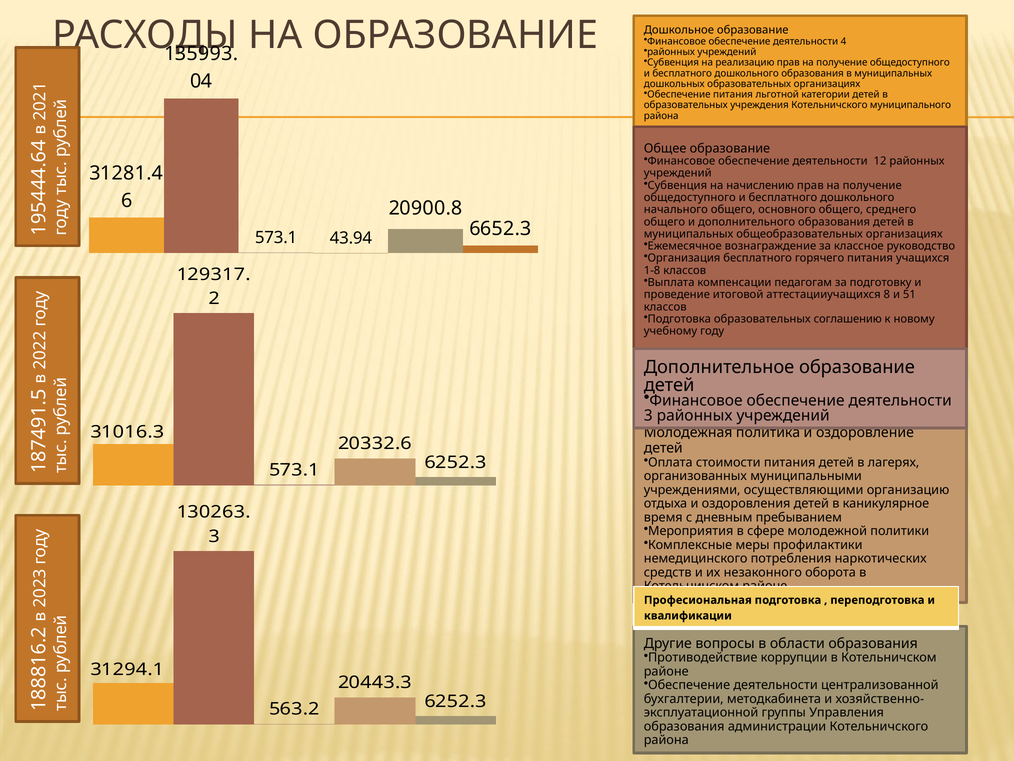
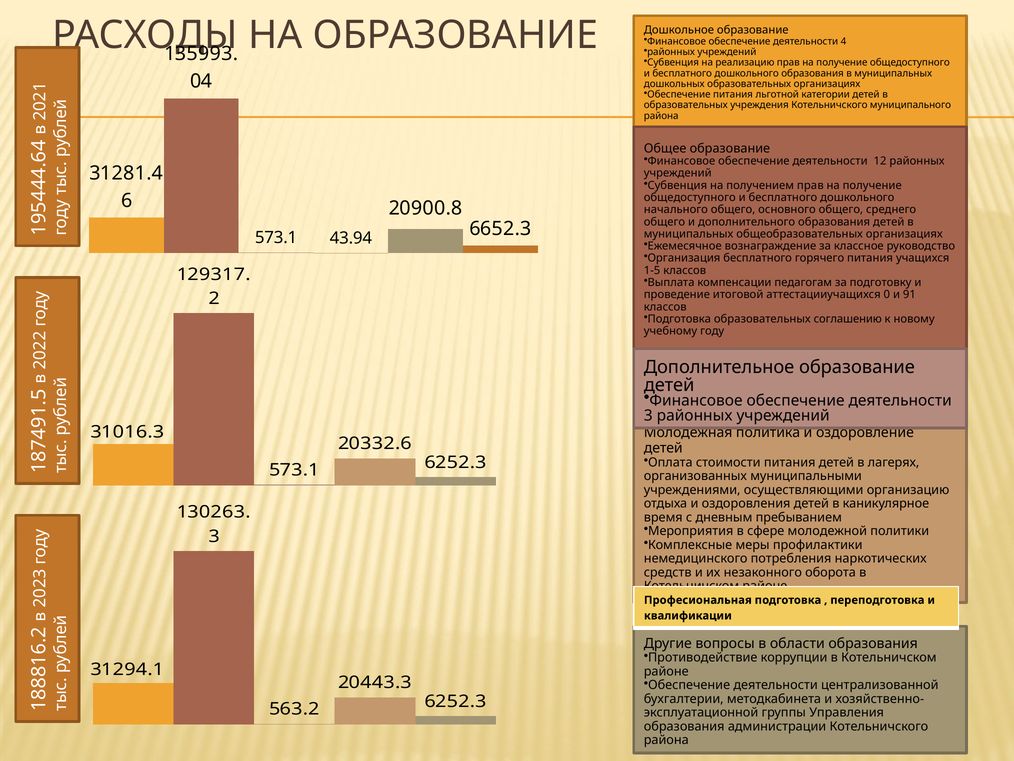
начислению: начислению -> получением (760, 185)
1-8: 1-8 -> 1-5 (652, 270)
аттестацииучащихся 8: 8 -> 0 (887, 294)
51: 51 -> 91 (909, 294)
